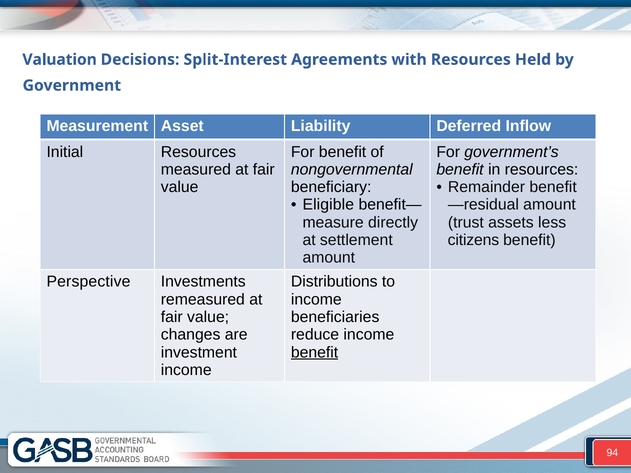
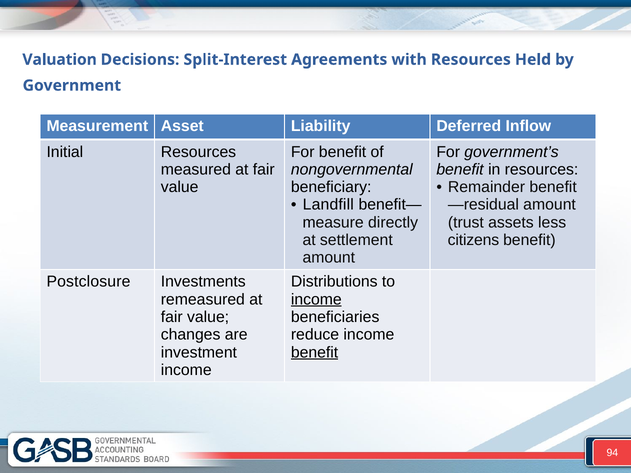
Eligible: Eligible -> Landfill (328, 205)
Perspective: Perspective -> Postclosure (88, 282)
income underline: none -> present (316, 300)
